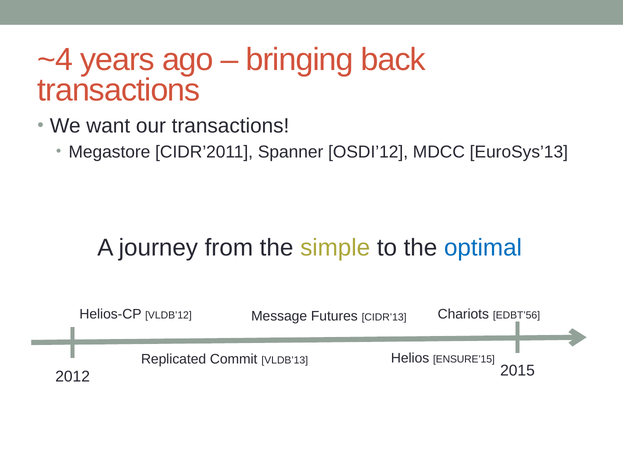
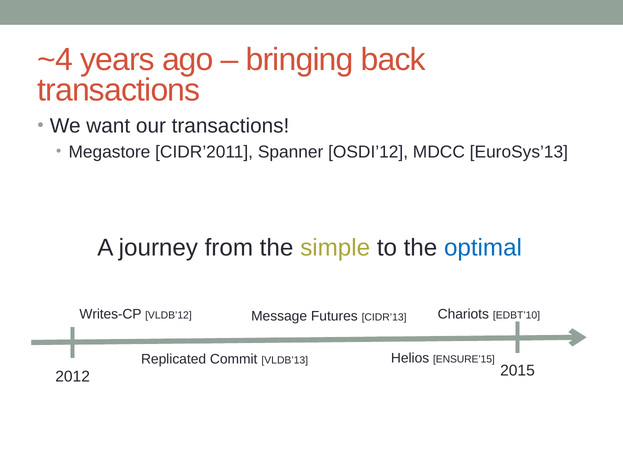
Helios-CP: Helios-CP -> Writes-CP (111, 314)
EDBT’56: EDBT’56 -> EDBT’10 (517, 315)
